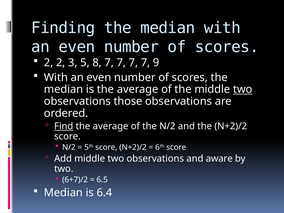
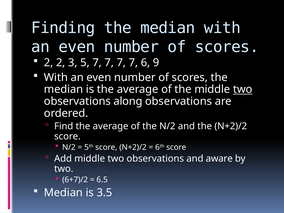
5 8: 8 -> 7 (97, 63)
7 7 7 7: 7 -> 6 (146, 63)
those: those -> along (128, 101)
Find underline: present -> none (64, 126)
6.4: 6.4 -> 3.5 (104, 193)
